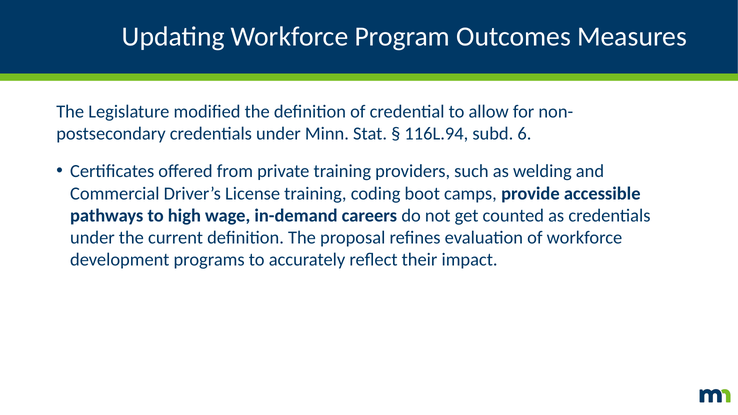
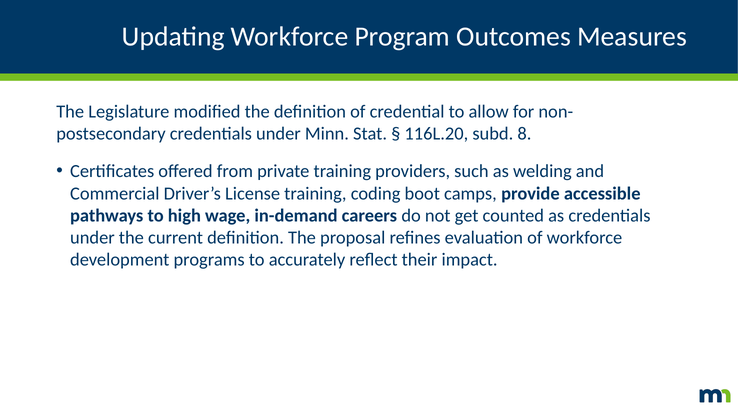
116L.94: 116L.94 -> 116L.20 (436, 134)
6: 6 -> 8 (524, 134)
